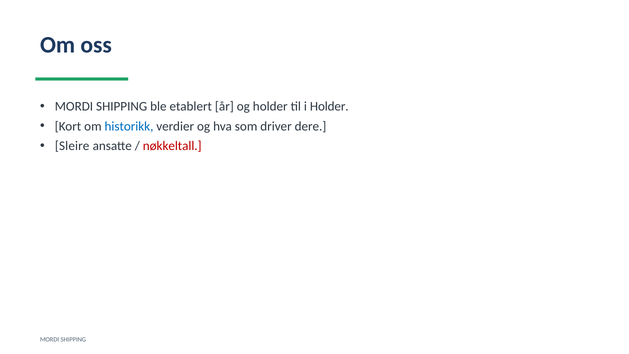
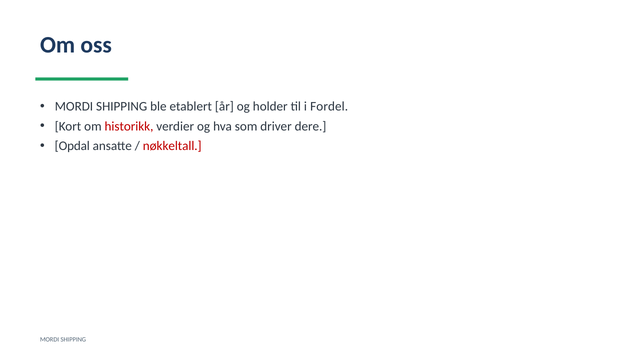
i Holder: Holder -> Fordel (329, 107)
historikk colour: blue -> red (129, 126)
Sleire: Sleire -> Opdal (72, 146)
